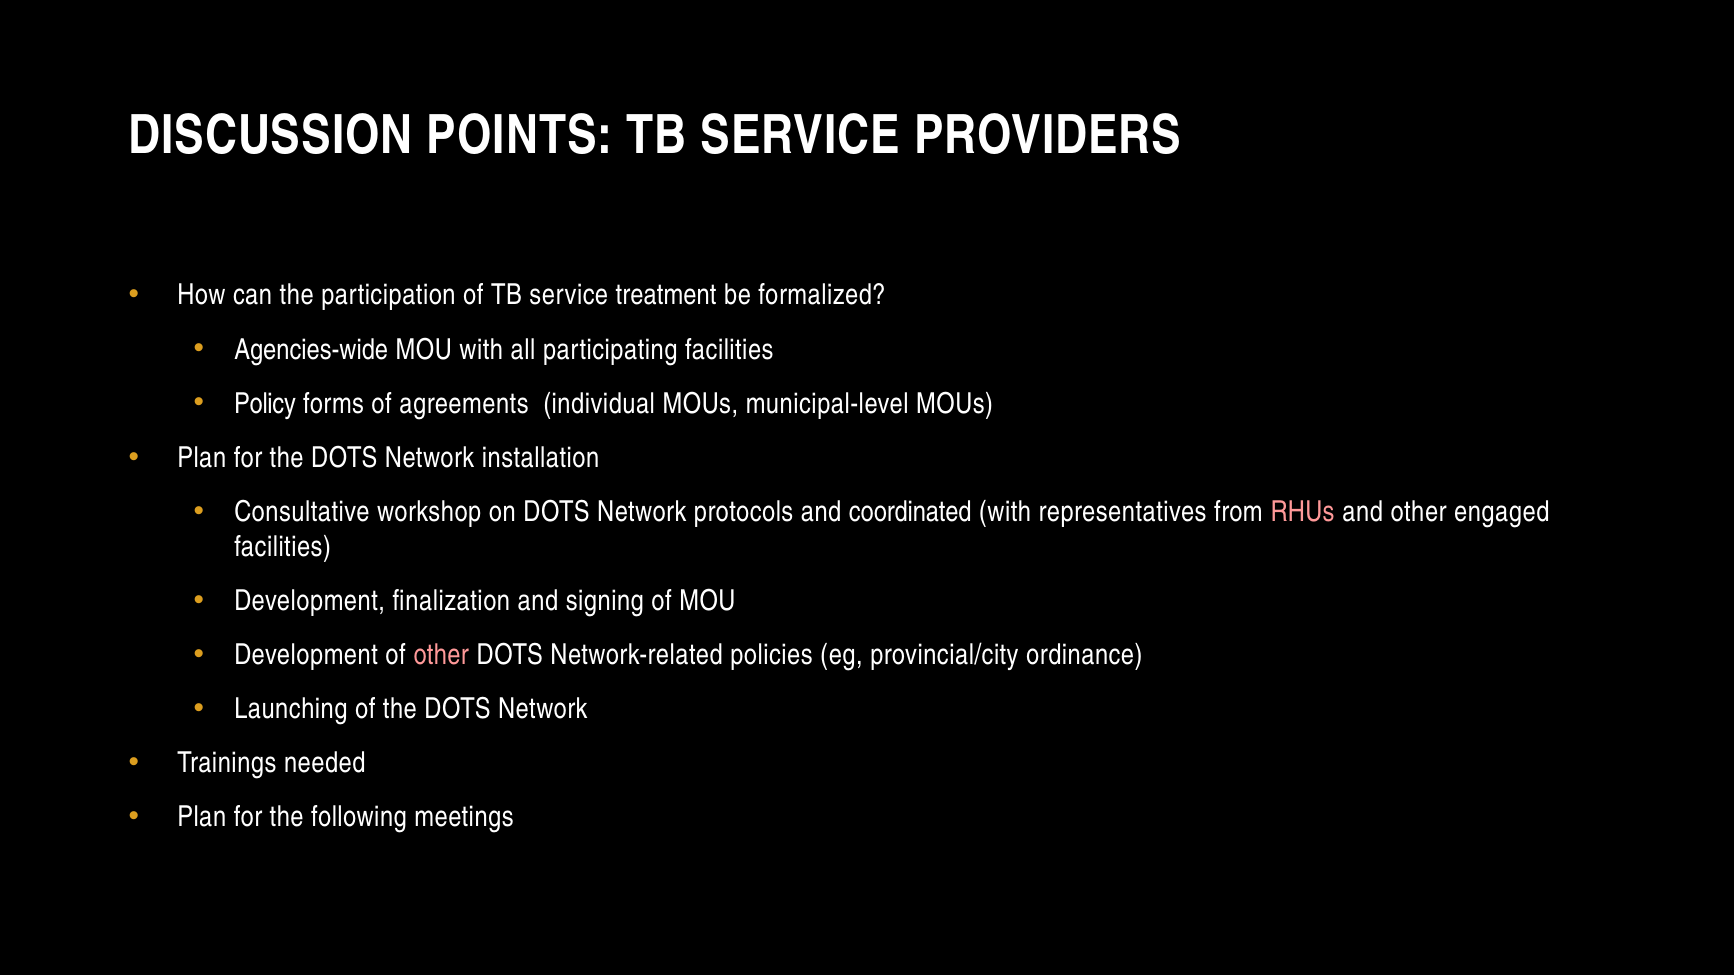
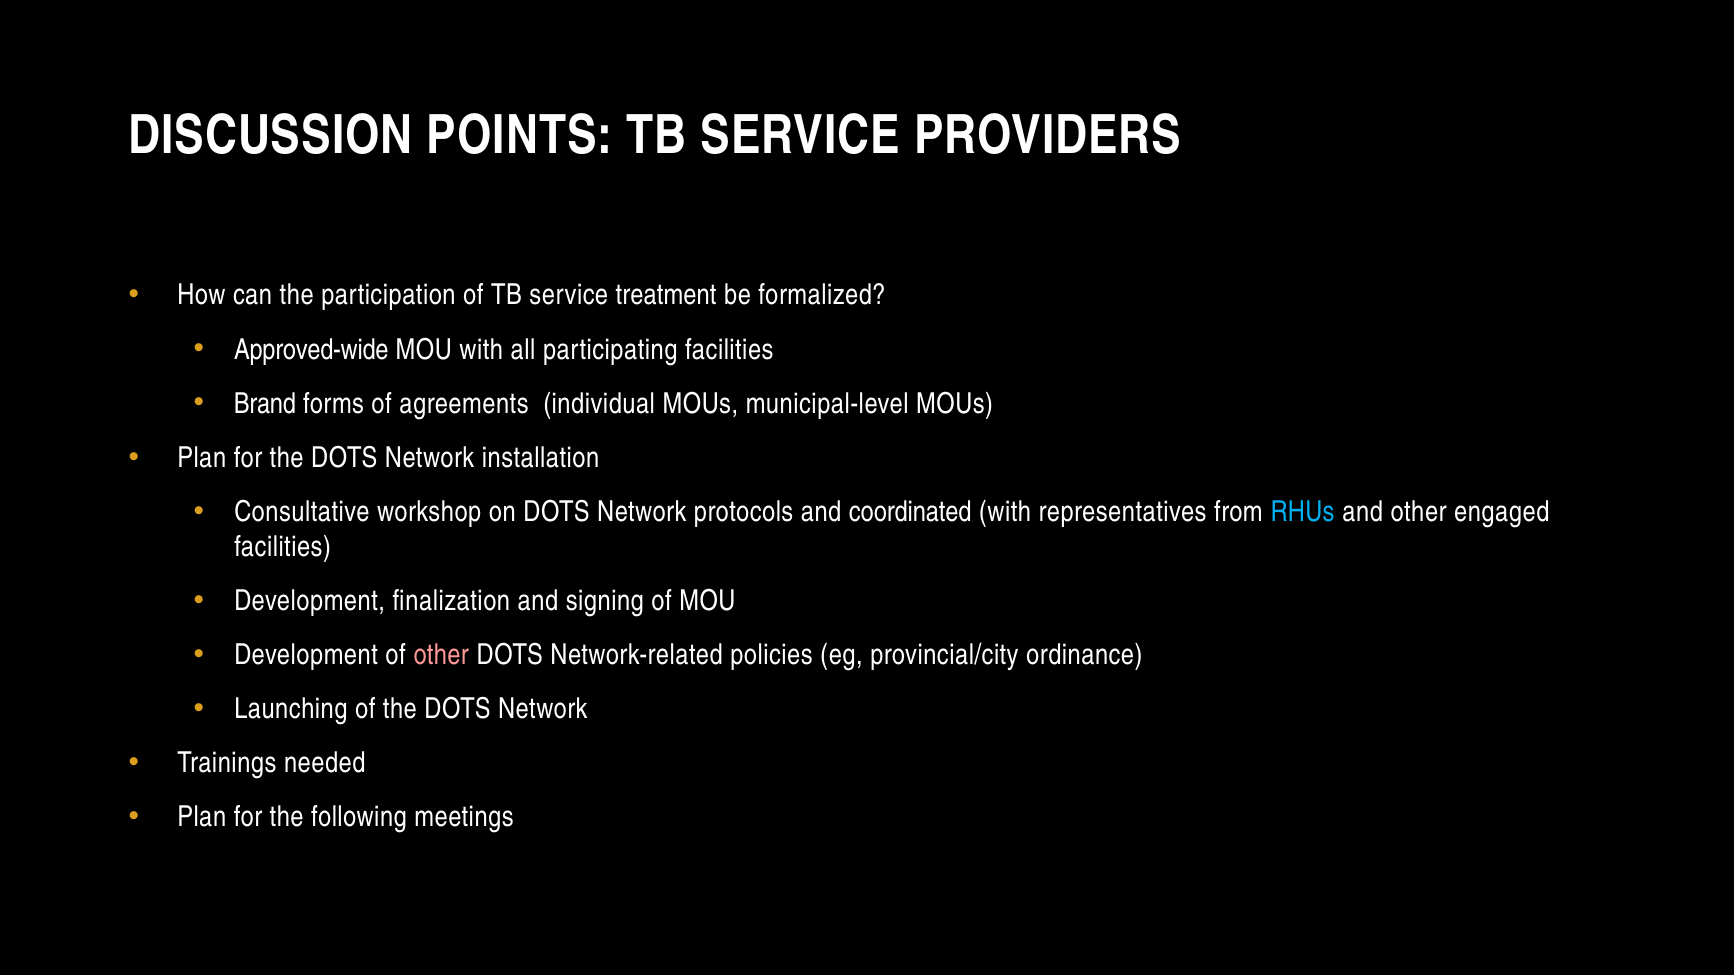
Agencies-wide: Agencies-wide -> Approved-wide (311, 350)
Policy: Policy -> Brand (265, 404)
RHUs colour: pink -> light blue (1303, 512)
